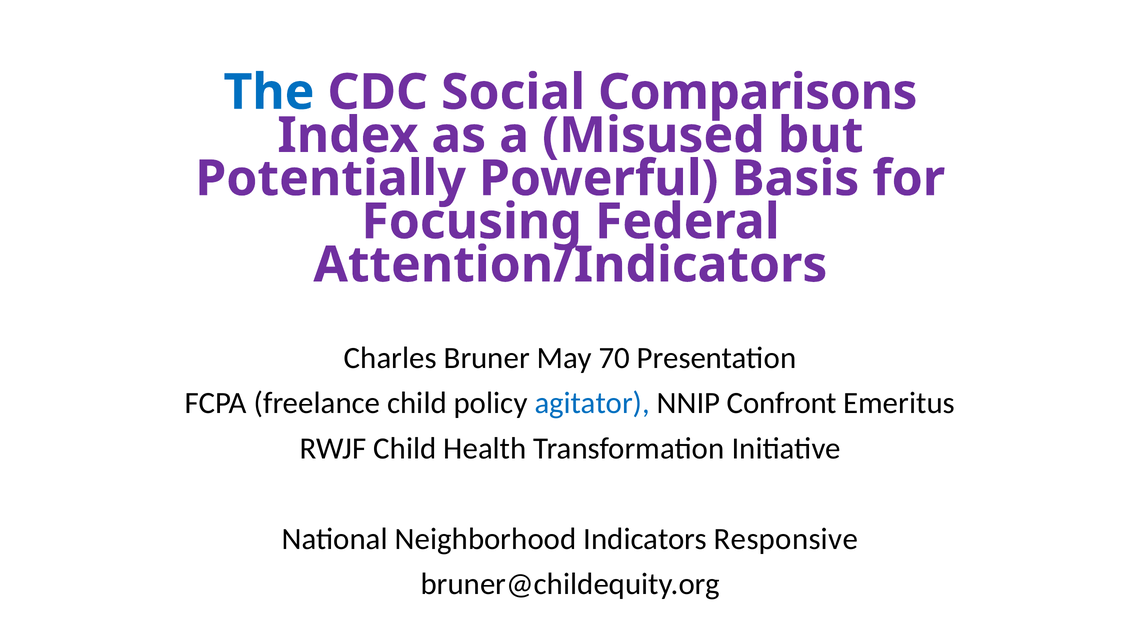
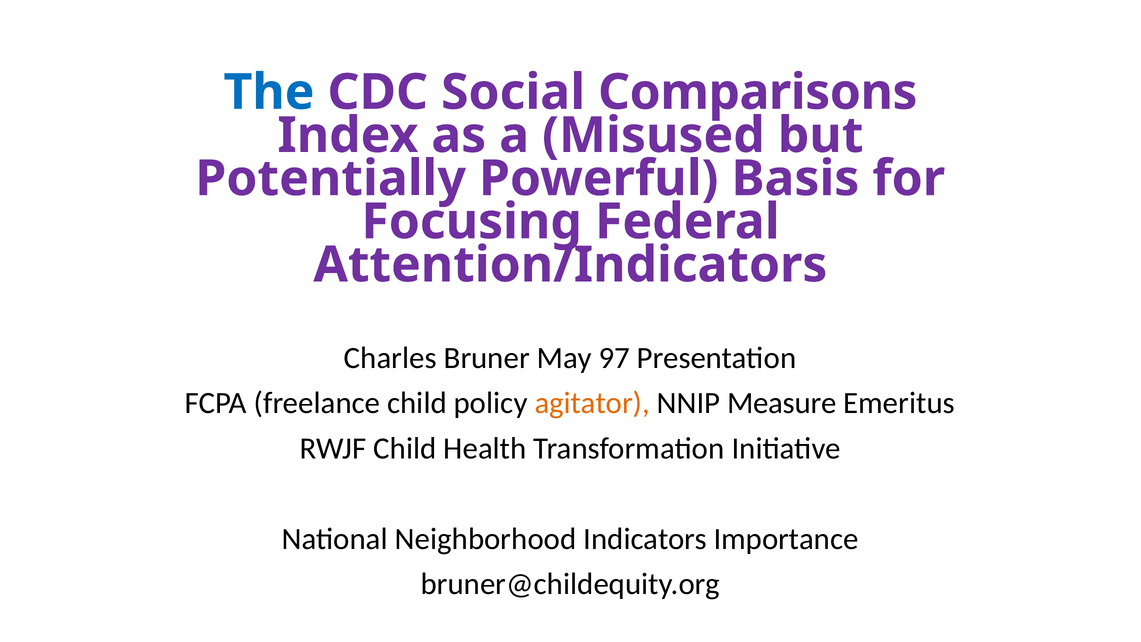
70: 70 -> 97 (614, 358)
agitator colour: blue -> orange (592, 403)
Confront: Confront -> Measure (782, 403)
Responsive: Responsive -> Importance (786, 539)
